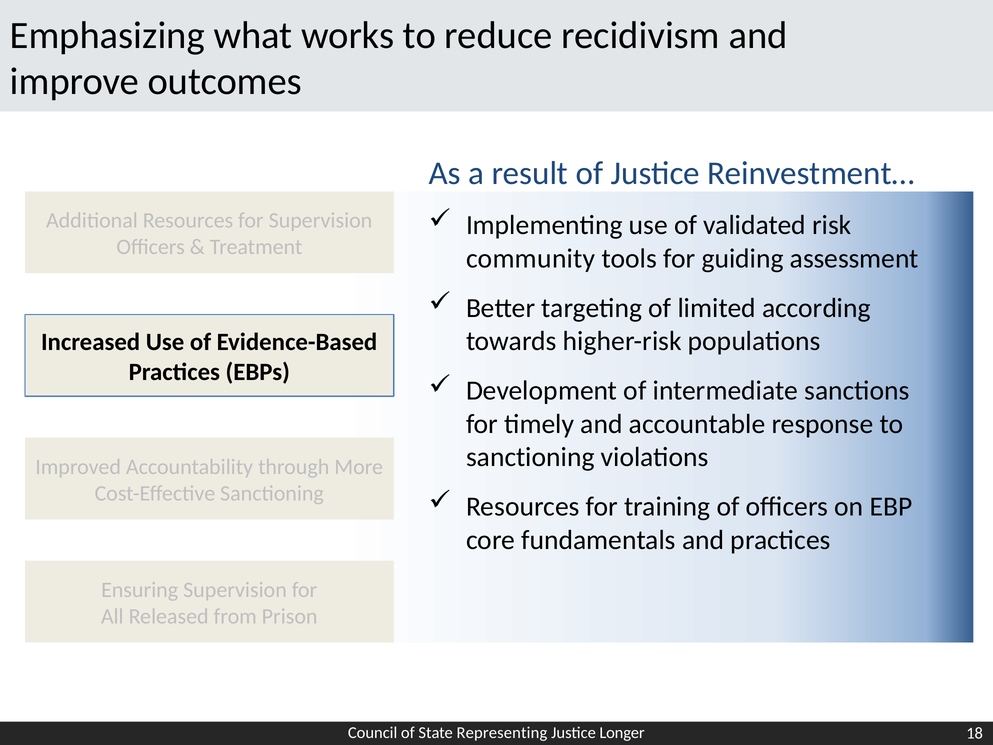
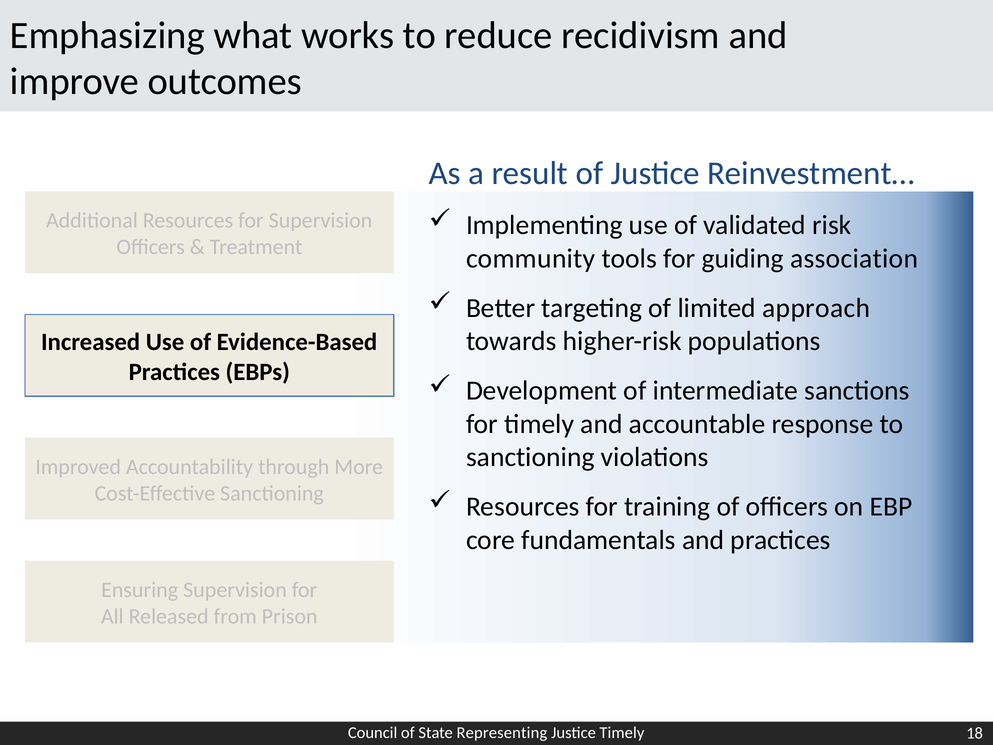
assessment: assessment -> association (854, 258)
according: according -> approach (816, 308)
Justice Longer: Longer -> Timely (622, 733)
